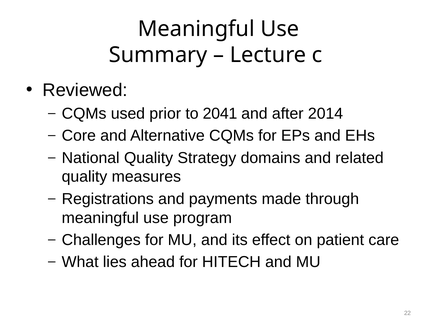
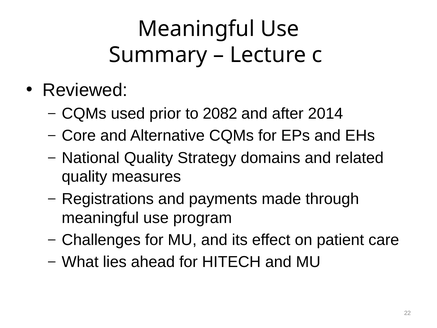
2041: 2041 -> 2082 (220, 114)
